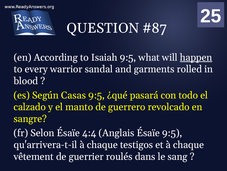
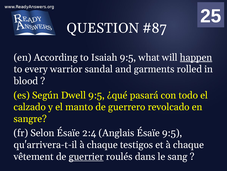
Casas: Casas -> Dwell (74, 95)
4:4: 4:4 -> 2:4 (89, 133)
guerrier underline: none -> present (86, 156)
